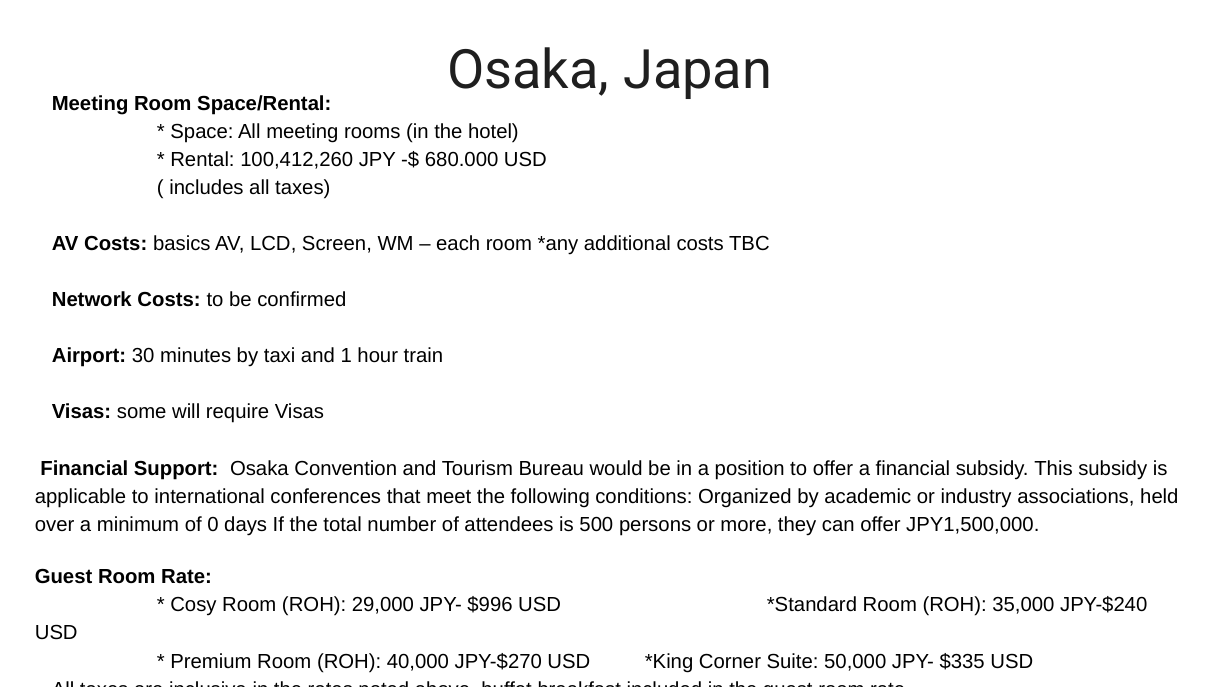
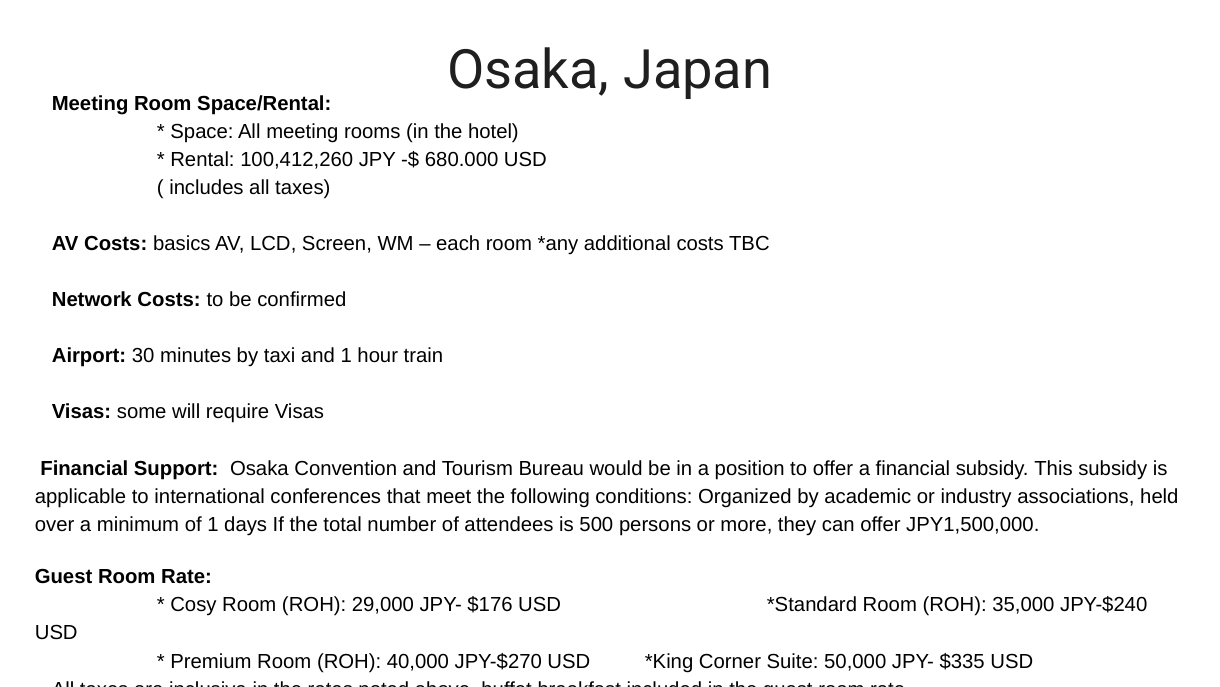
of 0: 0 -> 1 (213, 524)
$996: $996 -> $176 (490, 605)
